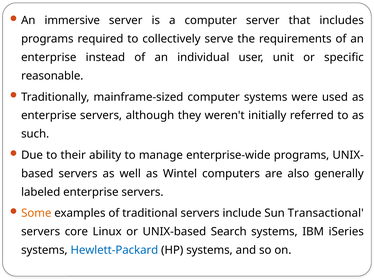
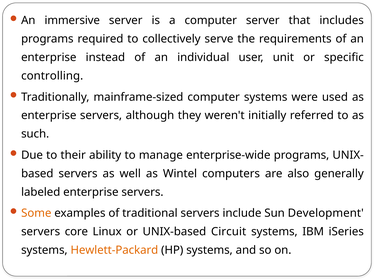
reasonable: reasonable -> controlling (52, 76)
Transactional: Transactional -> Development (326, 214)
Search: Search -> Circuit (229, 232)
Hewlett-Packard colour: blue -> orange (114, 251)
